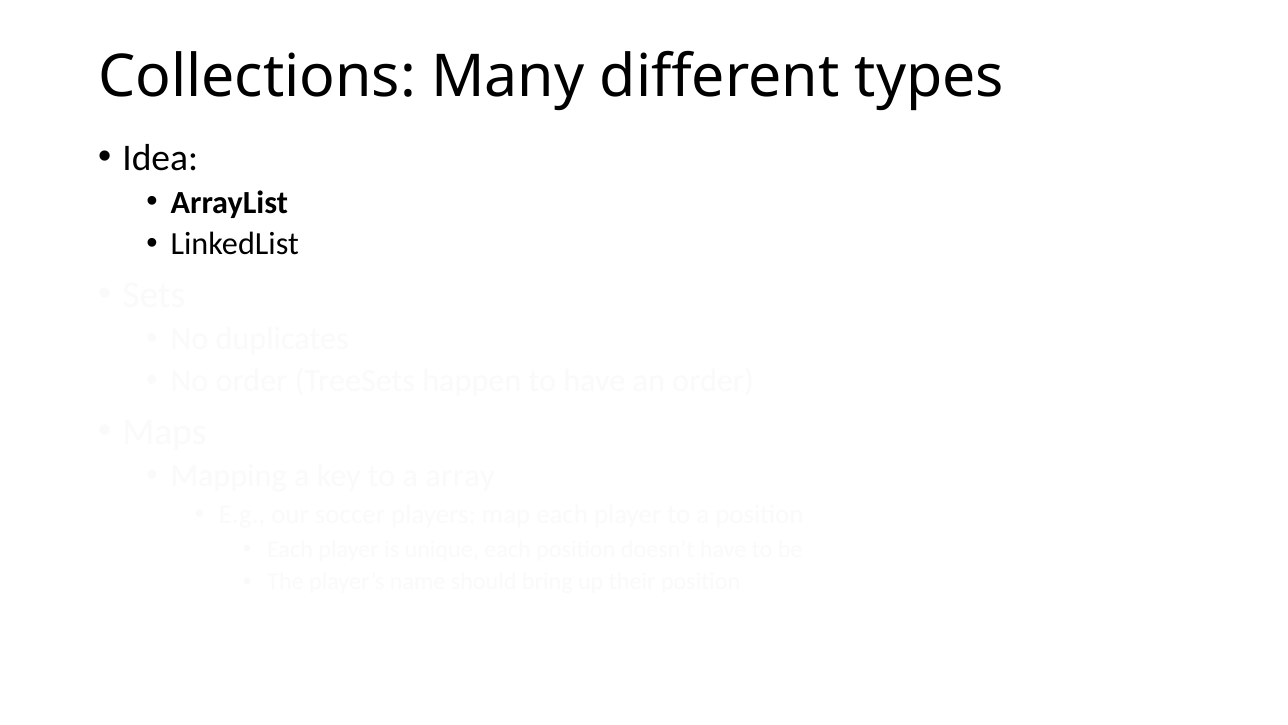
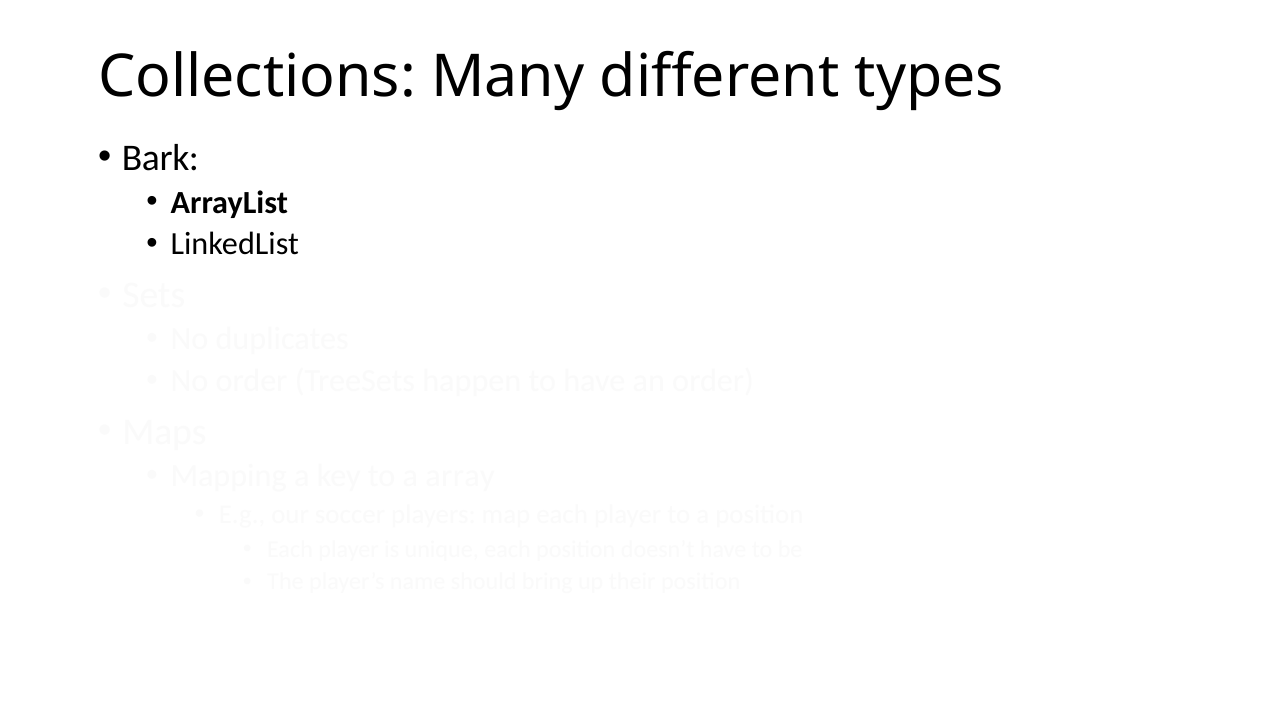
Idea: Idea -> Bark (160, 158)
